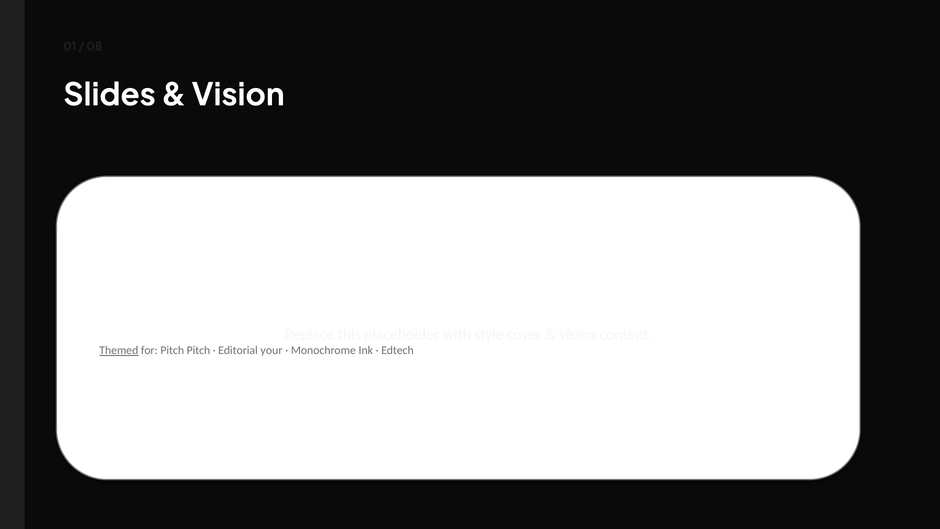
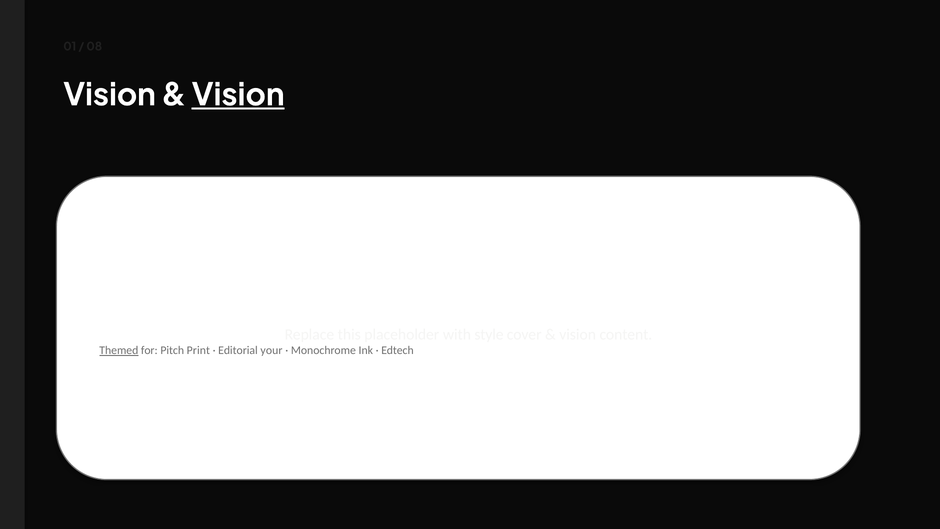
Slides: Slides -> Vision (110, 95)
Vision underline: none -> present (238, 95)
Pitch Pitch: Pitch -> Print (198, 350)
